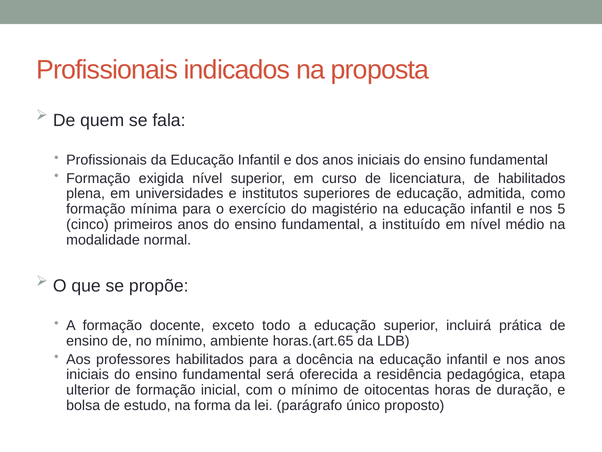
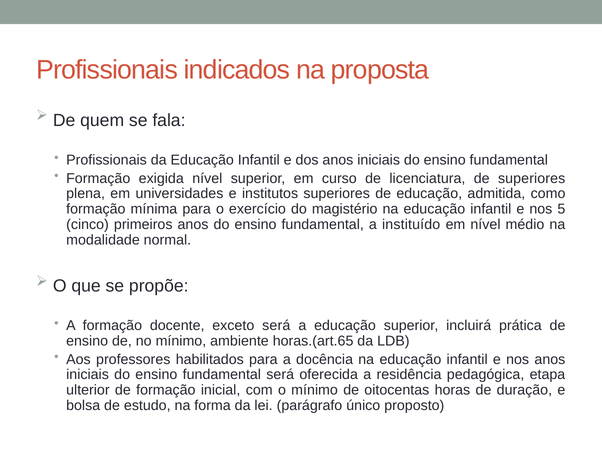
de habilitados: habilitados -> superiores (532, 178)
exceto todo: todo -> será (276, 325)
